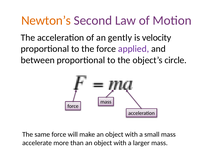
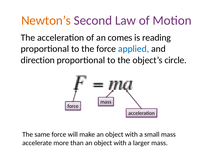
gently: gently -> comes (120, 38)
velocity: velocity -> reading (157, 38)
applied colour: purple -> blue (134, 49)
between: between -> direction (38, 60)
